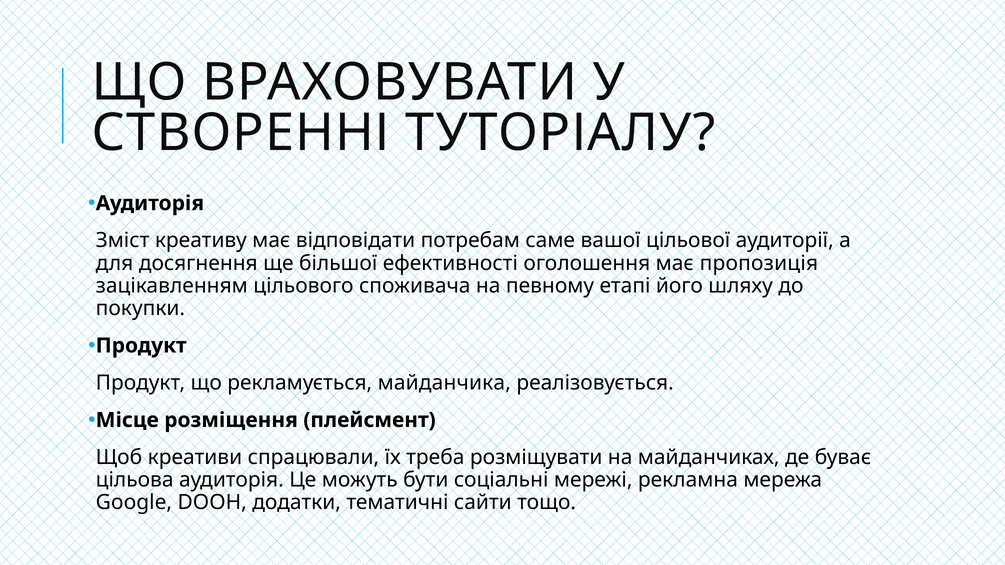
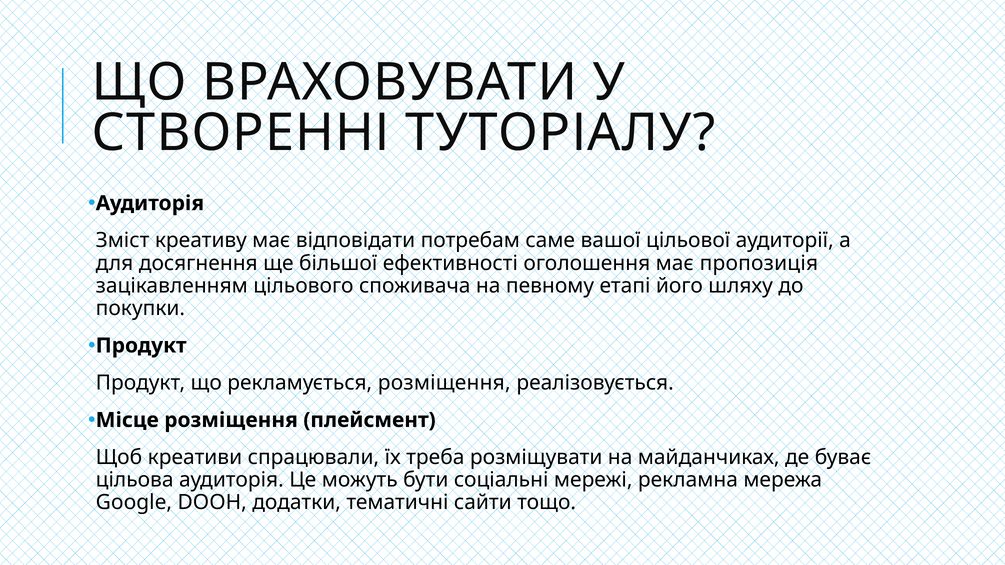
рекламується майданчика: майданчика -> розміщення (444, 383)
